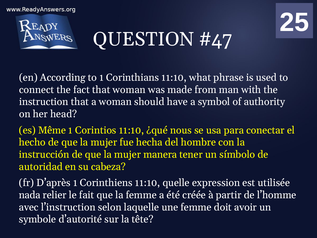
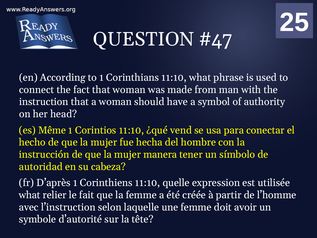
nous: nous -> vend (181, 130)
nada: nada -> what (30, 195)
